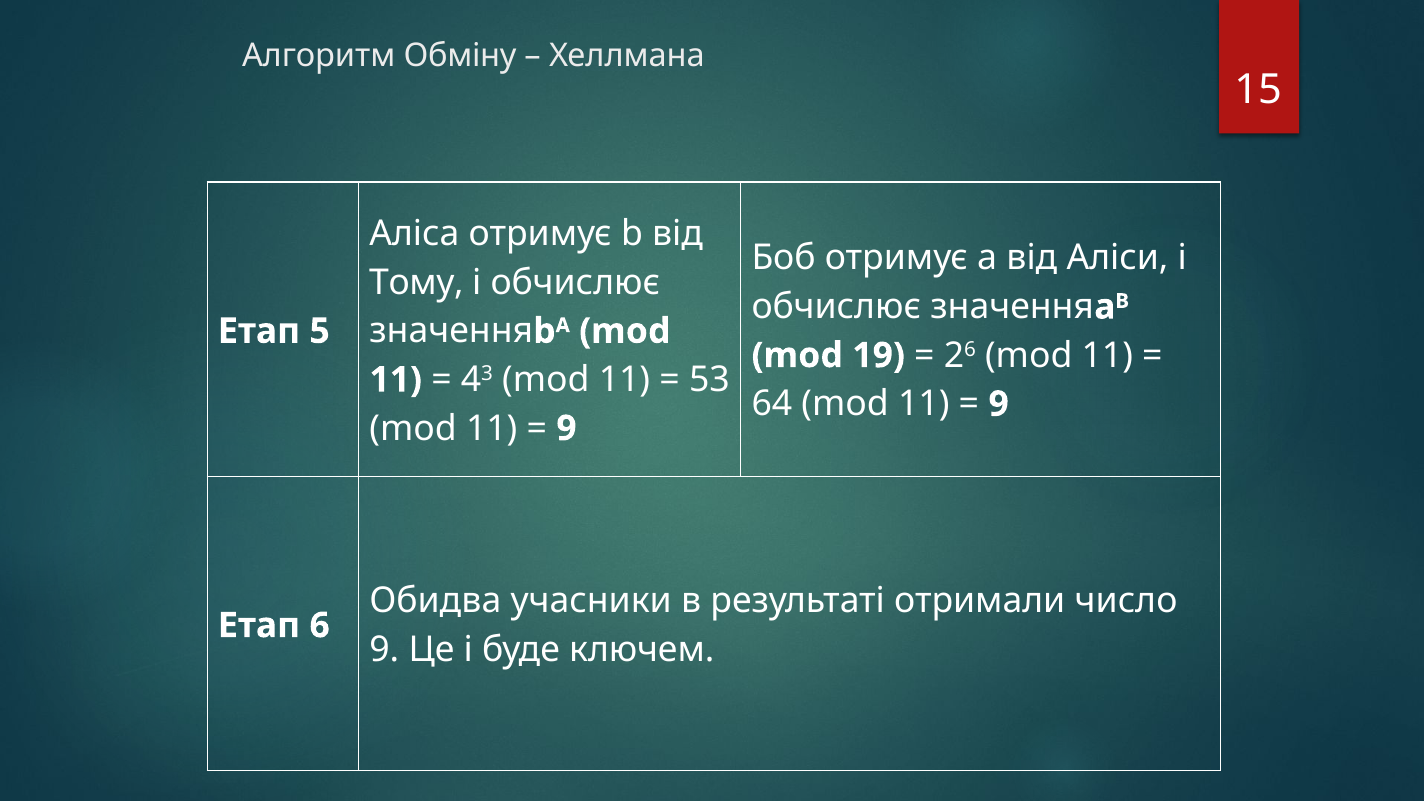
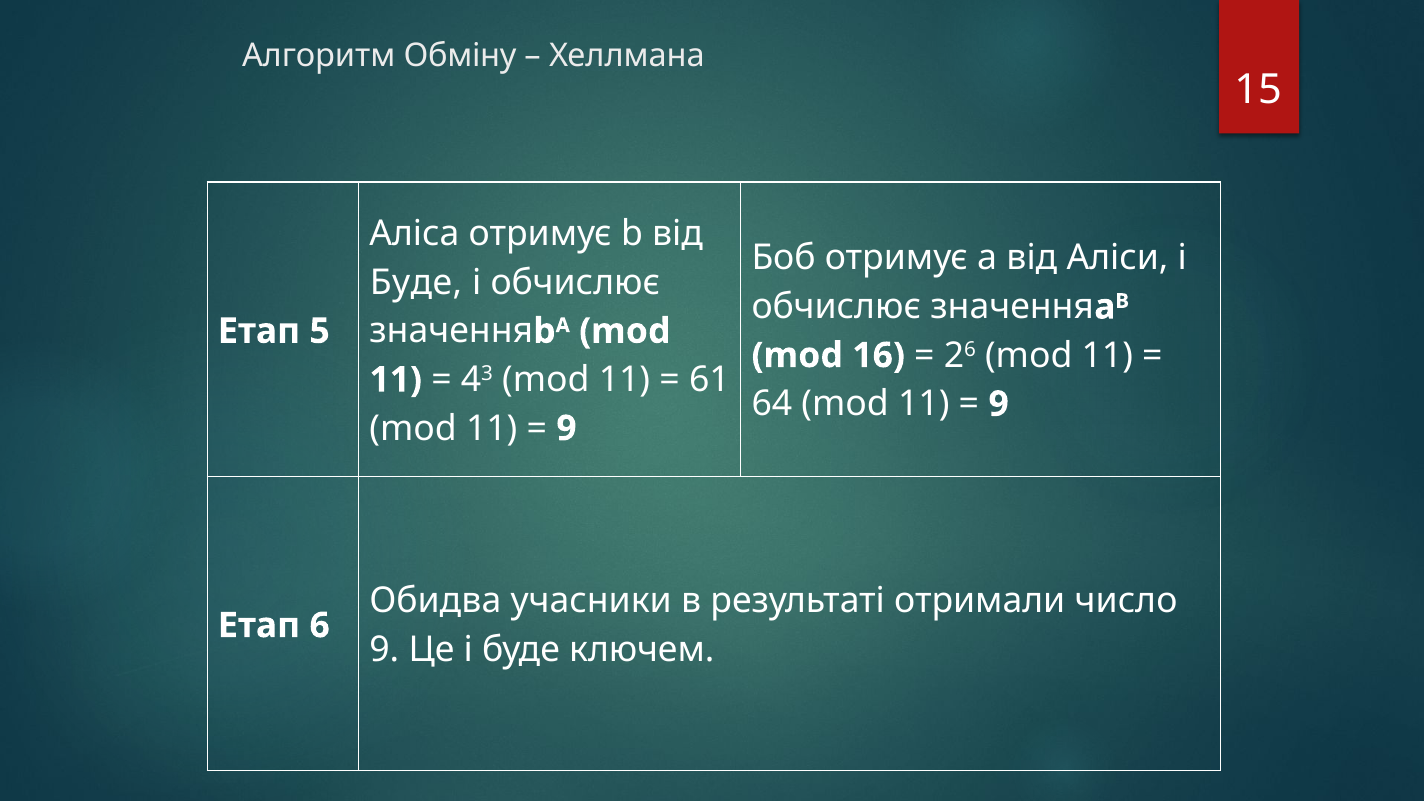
Тому: Тому -> Буде (416, 283)
19: 19 -> 16 (879, 355)
53: 53 -> 61 (709, 380)
